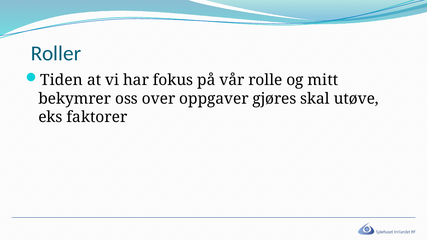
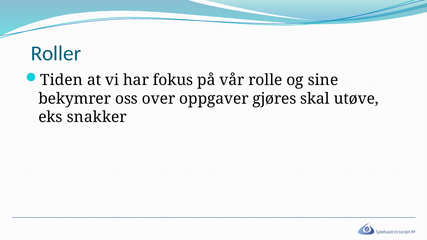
mitt: mitt -> sine (323, 80)
faktorer: faktorer -> snakker (97, 117)
